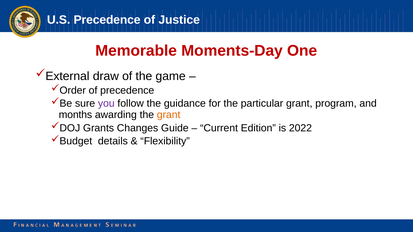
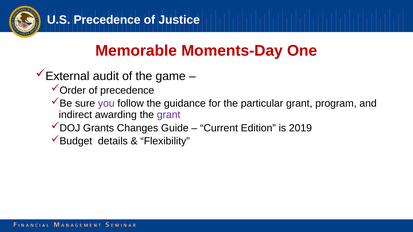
draw: draw -> audit (106, 76)
months: months -> indirect (75, 115)
grant colour: orange -> purple (169, 115)
2022: 2022 -> 2019 (300, 128)
